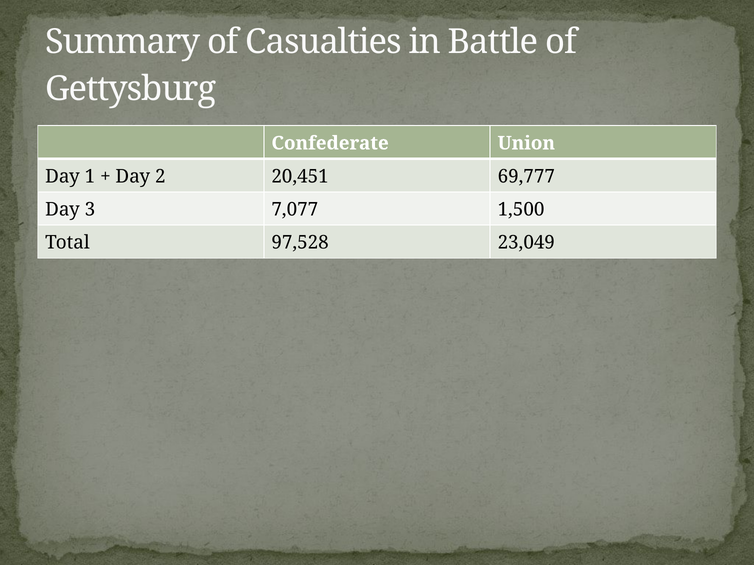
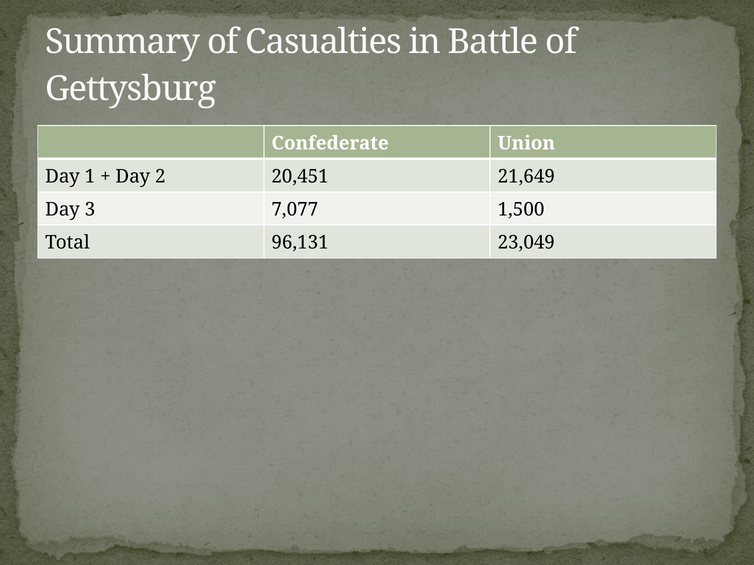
69,777: 69,777 -> 21,649 (526, 177)
97,528: 97,528 -> 96,131 (300, 243)
